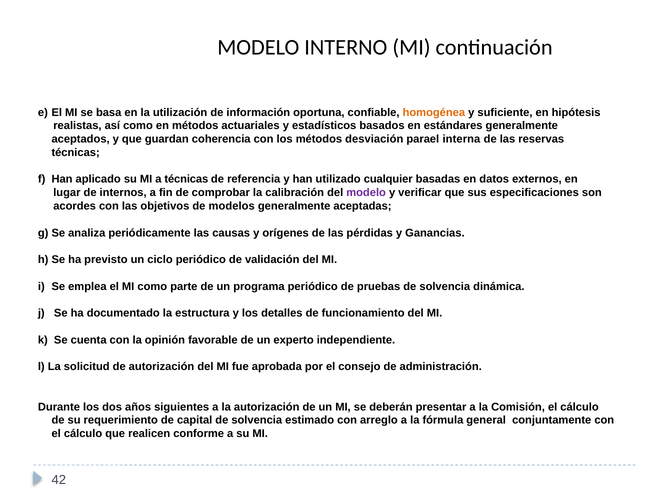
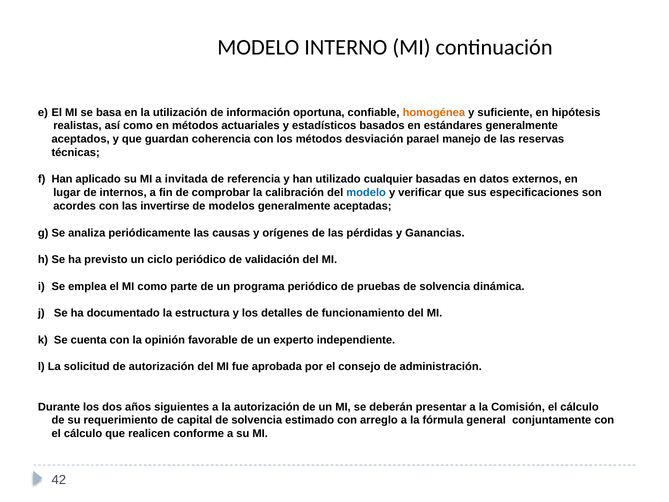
interna: interna -> manejo (462, 139)
a técnicas: técnicas -> invitada (186, 179)
modelo colour: purple -> blue (366, 193)
objetivos: objetivos -> invertirse (165, 206)
